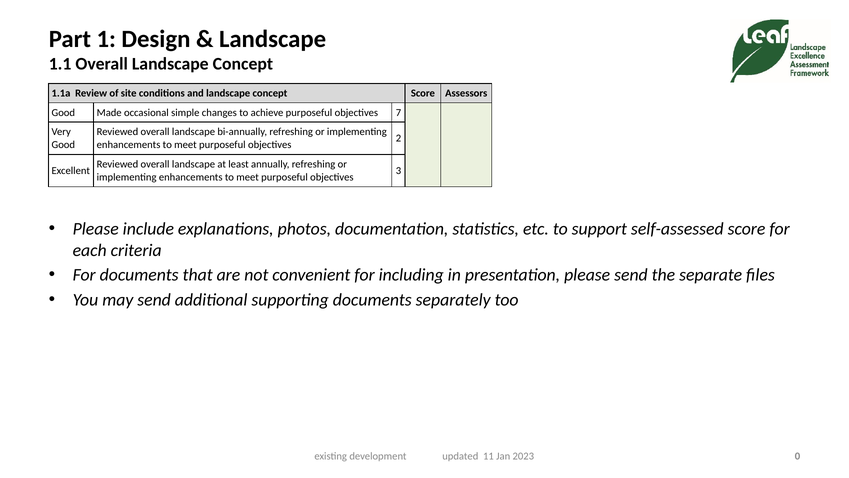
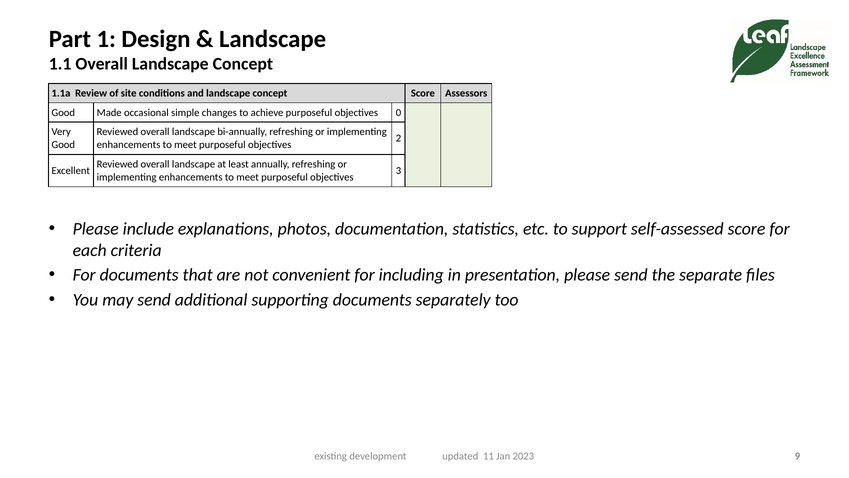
7: 7 -> 0 (399, 112)
0: 0 -> 9 (798, 456)
